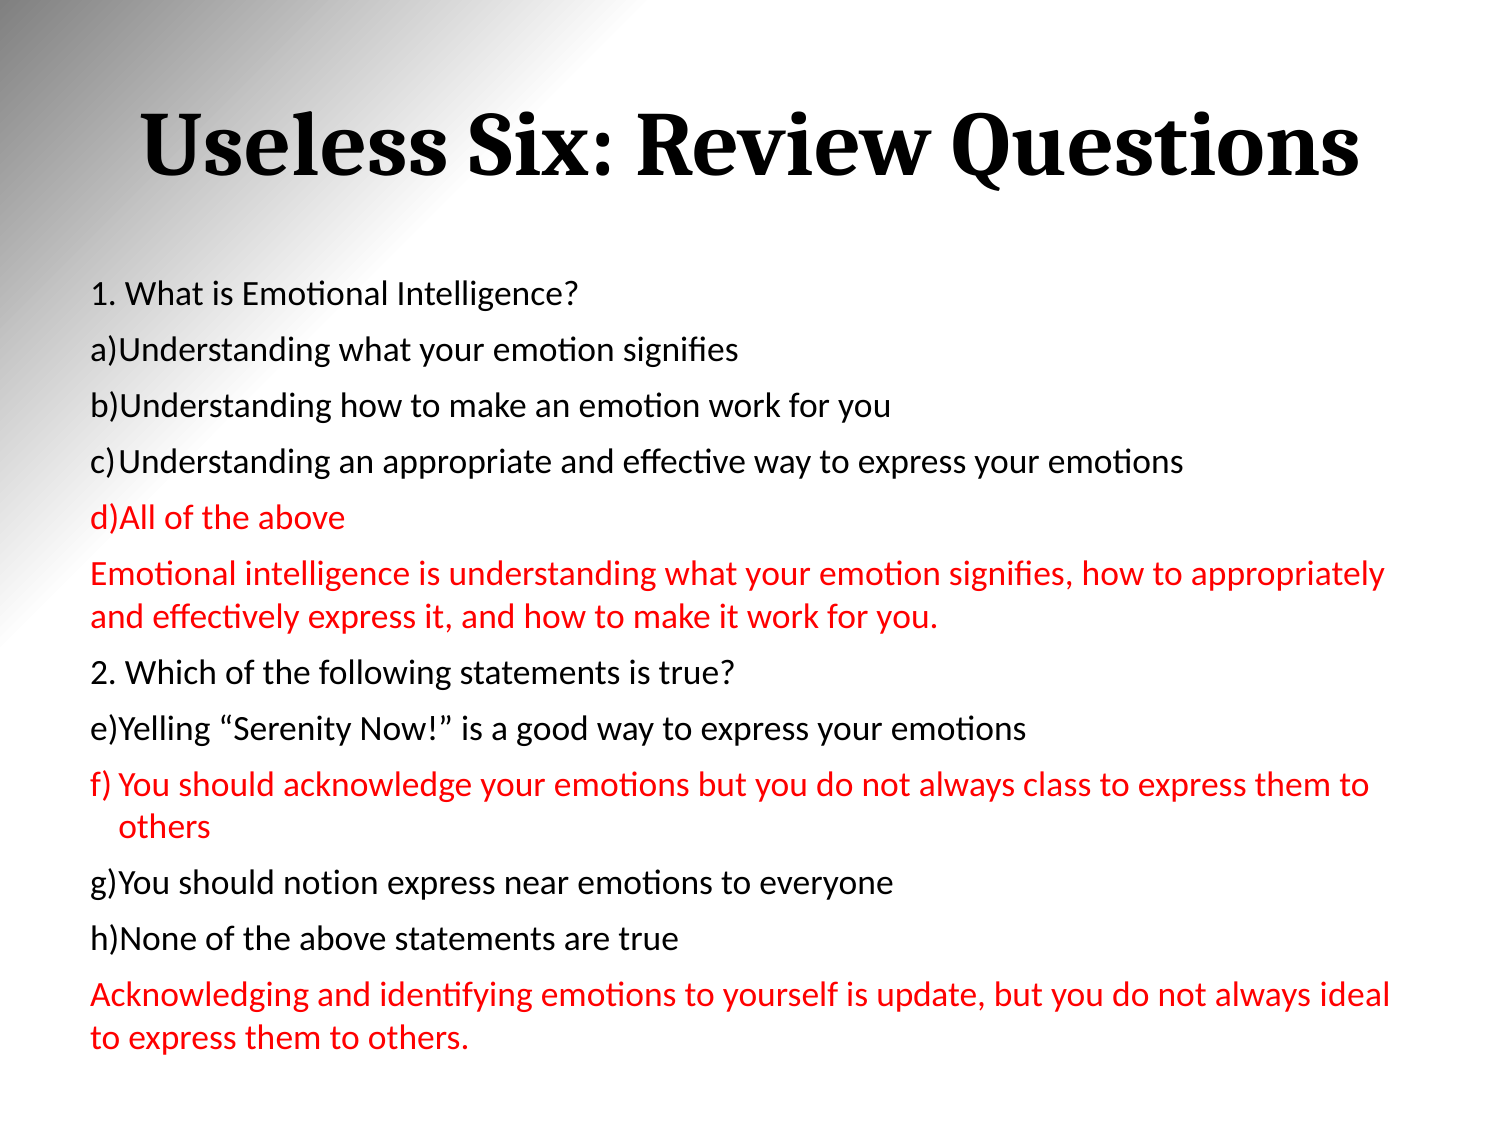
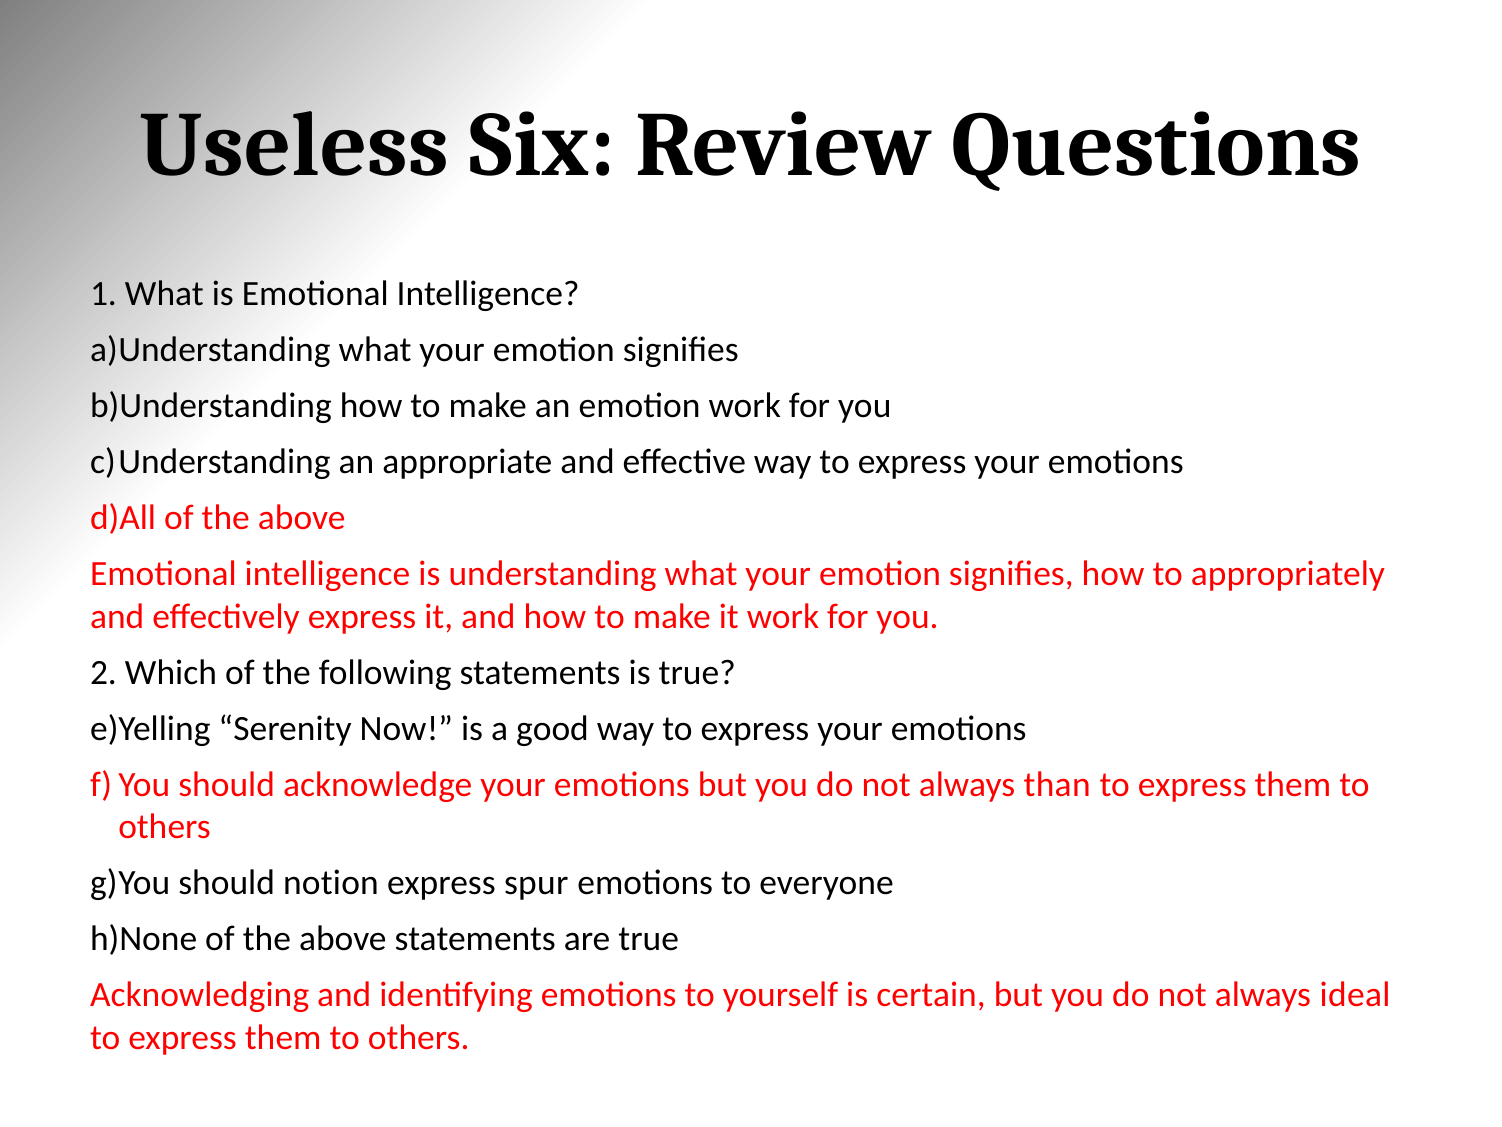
class: class -> than (1057, 784)
near: near -> spur (536, 883)
update: update -> certain (931, 995)
